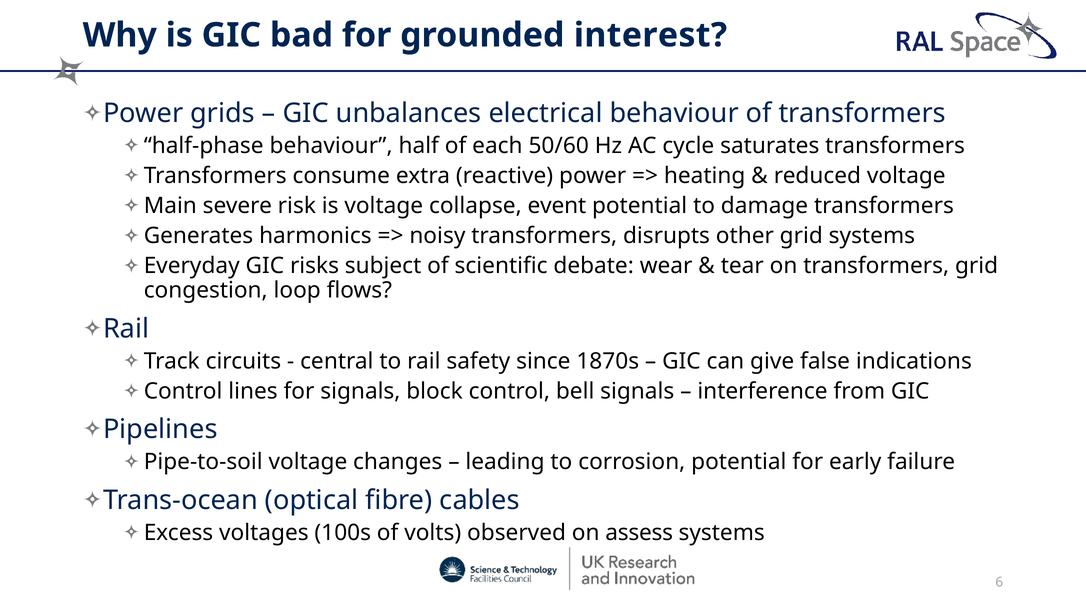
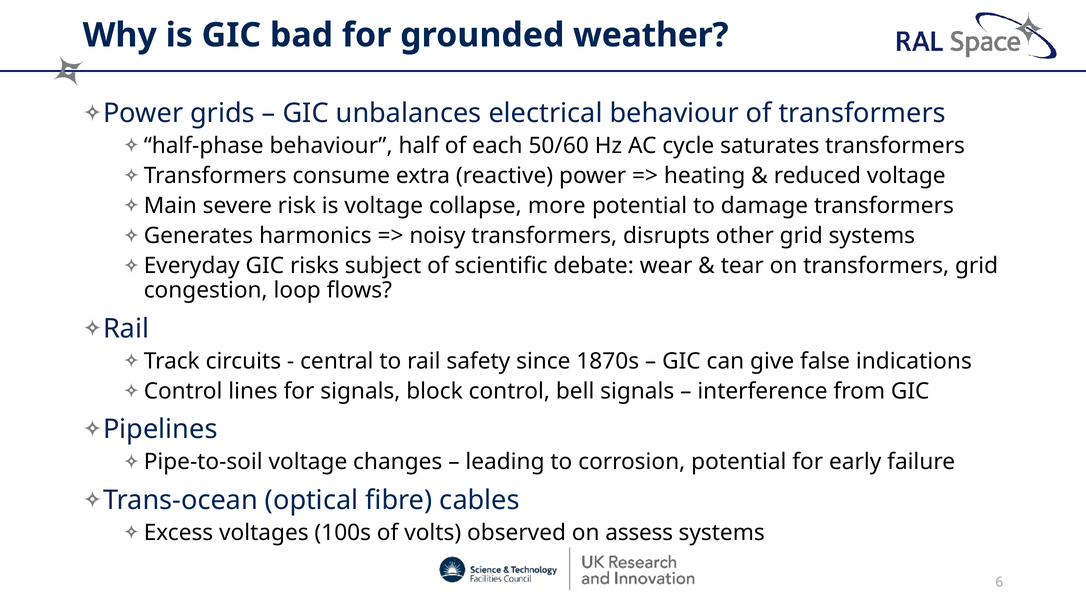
interest: interest -> weather (651, 35)
event: event -> more (557, 206)
